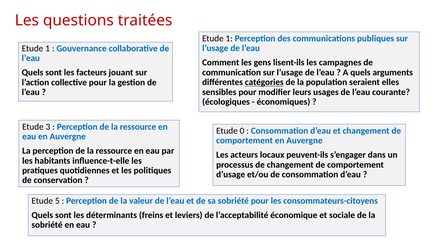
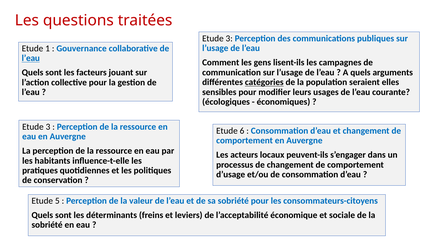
1: 1 -> 3 (229, 39)
l’eau underline: none -> present (31, 58)
0: 0 -> 6 (242, 131)
